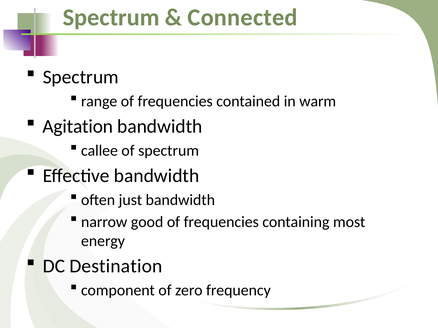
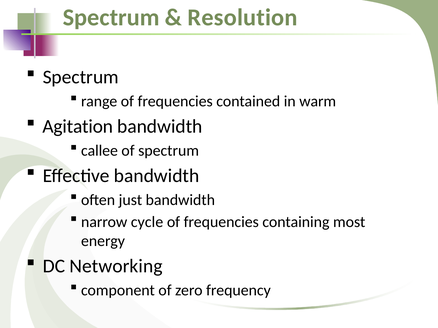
Connected: Connected -> Resolution (243, 17)
good: good -> cycle (147, 222)
Destination: Destination -> Networking (116, 267)
